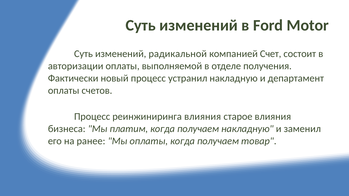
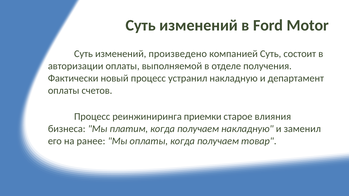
радикальной: радикальной -> произведено (178, 54)
компанией Счет: Счет -> Суть (271, 54)
реинжиниринга влияния: влияния -> приемки (203, 117)
